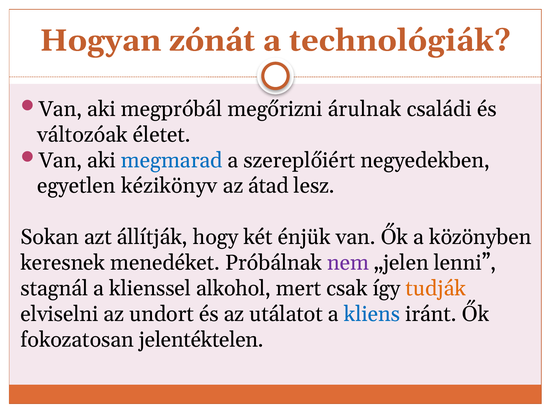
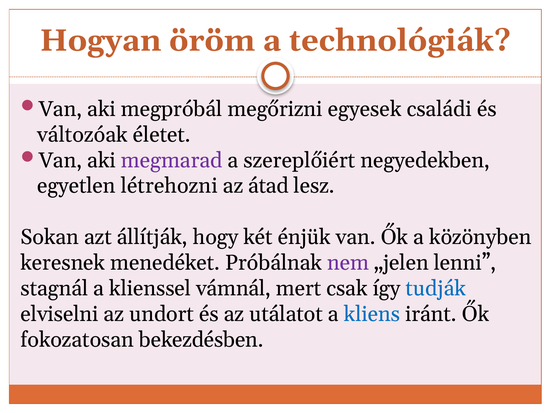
zónát: zónát -> öröm (212, 41)
árulnak: árulnak -> egyesek (365, 109)
megmarad colour: blue -> purple (172, 160)
kézikönyv: kézikönyv -> létrehozni (169, 186)
alkohol: alkohol -> vámnál (234, 289)
tudják colour: orange -> blue (436, 289)
jelentéktelen: jelentéktelen -> bekezdésben (201, 340)
